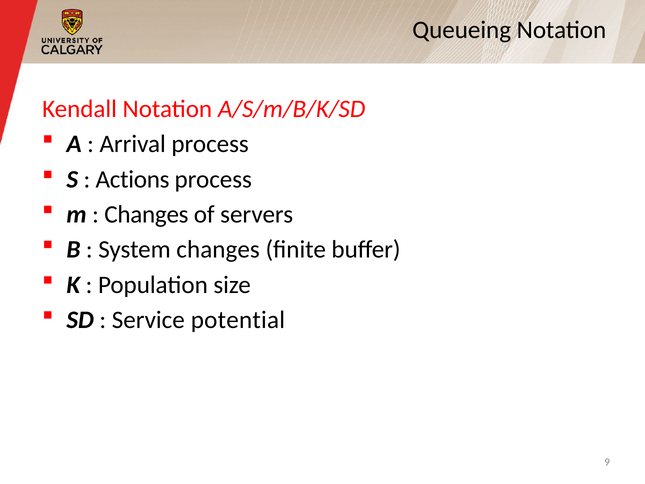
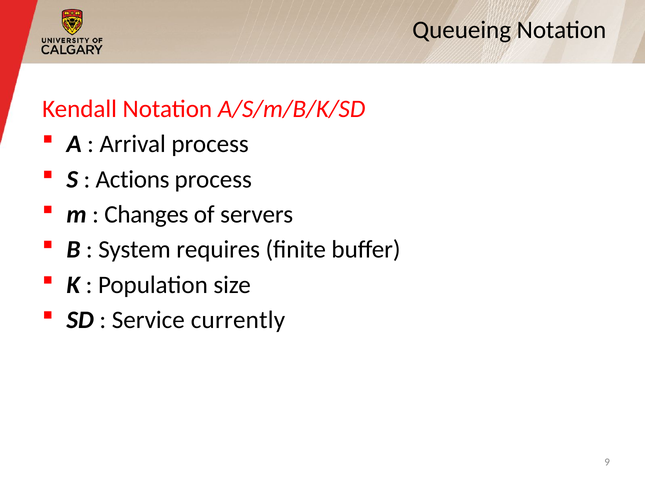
System changes: changes -> requires (218, 249)
potential: potential -> currently (238, 320)
